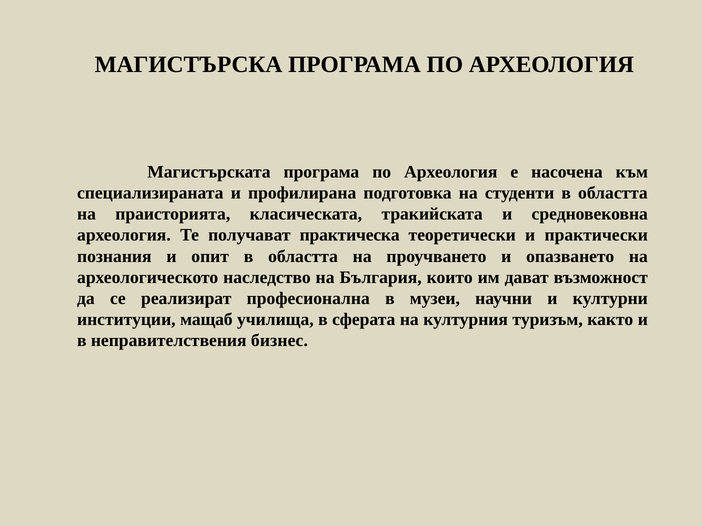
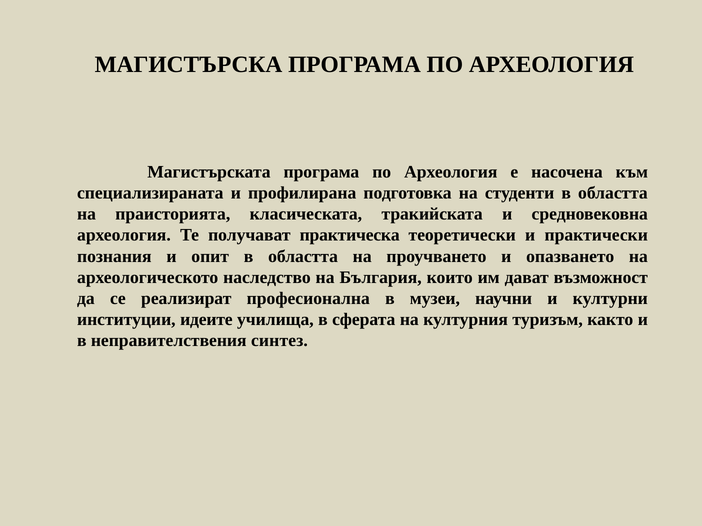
мащаб: мащаб -> идеите (206, 320)
бизнес: бизнес -> синтез (279, 341)
